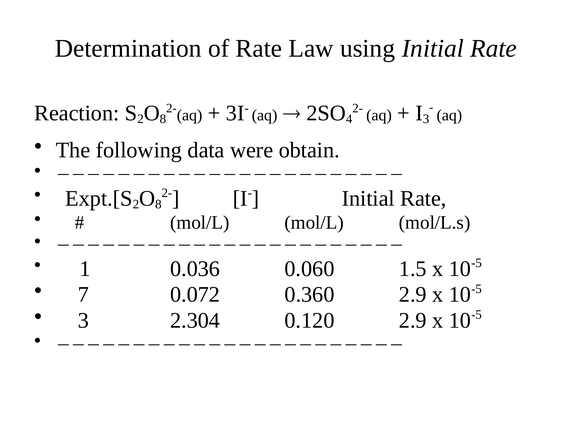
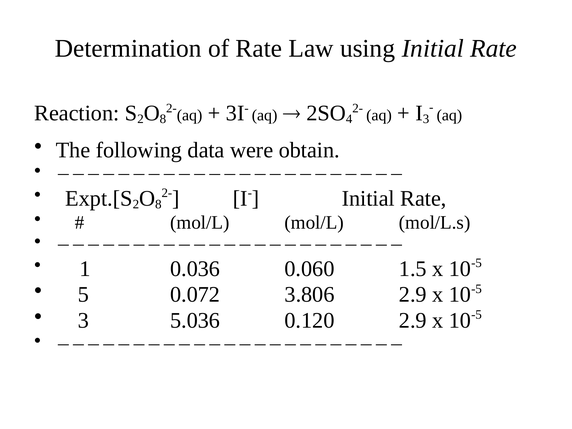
7: 7 -> 5 (84, 295)
0.360: 0.360 -> 3.806 (310, 295)
2.304: 2.304 -> 5.036 (195, 320)
